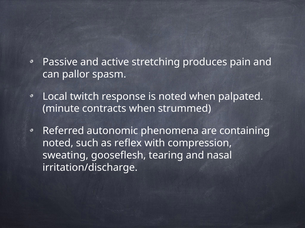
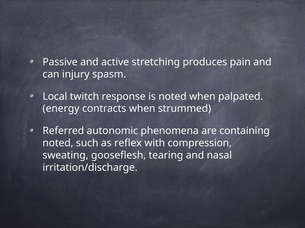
pallor: pallor -> injury (76, 74)
minute: minute -> energy (61, 109)
